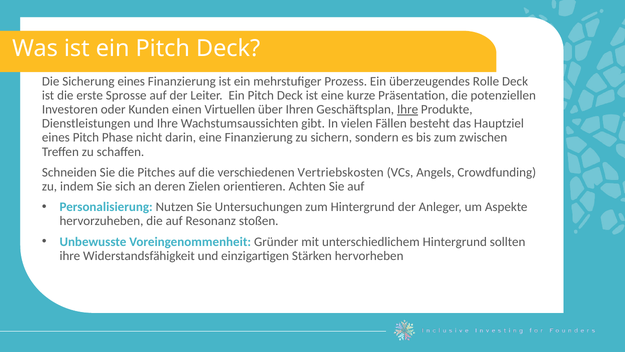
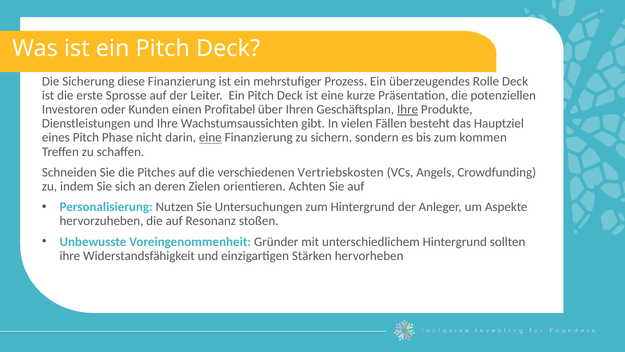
Sicherung eines: eines -> diese (131, 81)
Virtuellen: Virtuellen -> Profitabel (230, 109)
eine underline: none -> present (210, 138)
zwischen: zwischen -> kommen (483, 138)
